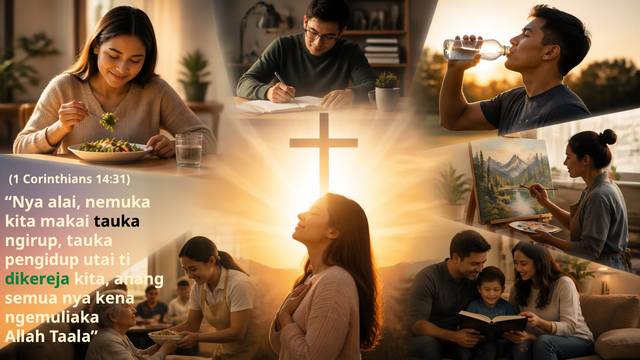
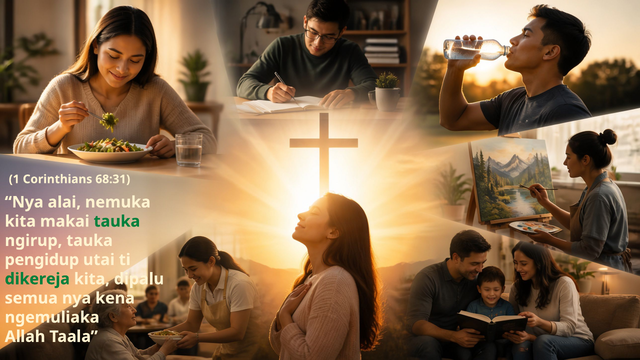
14:31: 14:31 -> 68:31 (113, 179)
tauka colour: black -> green (117, 221)
anang: anang -> dipalu (139, 279)
